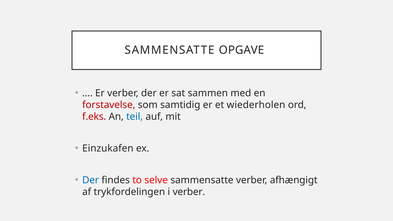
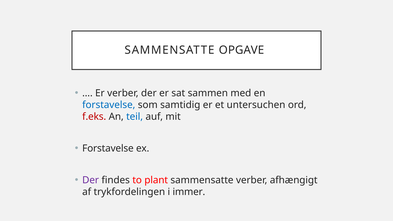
forstavelse colour: red -> blue (109, 105)
wiederholen: wiederholen -> untersuchen (256, 105)
Einzukafen: Einzukafen -> Forstavelse (108, 148)
Der colour: blue -> purple (91, 180)
selve: selve -> plant (156, 180)
i verber: verber -> immer (189, 192)
